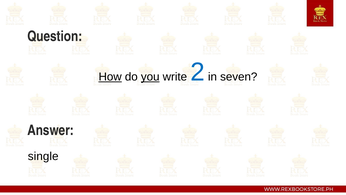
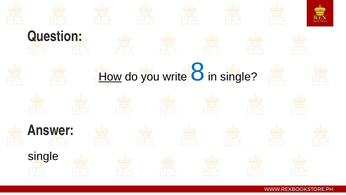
you underline: present -> none (150, 77)
2: 2 -> 8 (198, 72)
in seven: seven -> single (239, 77)
